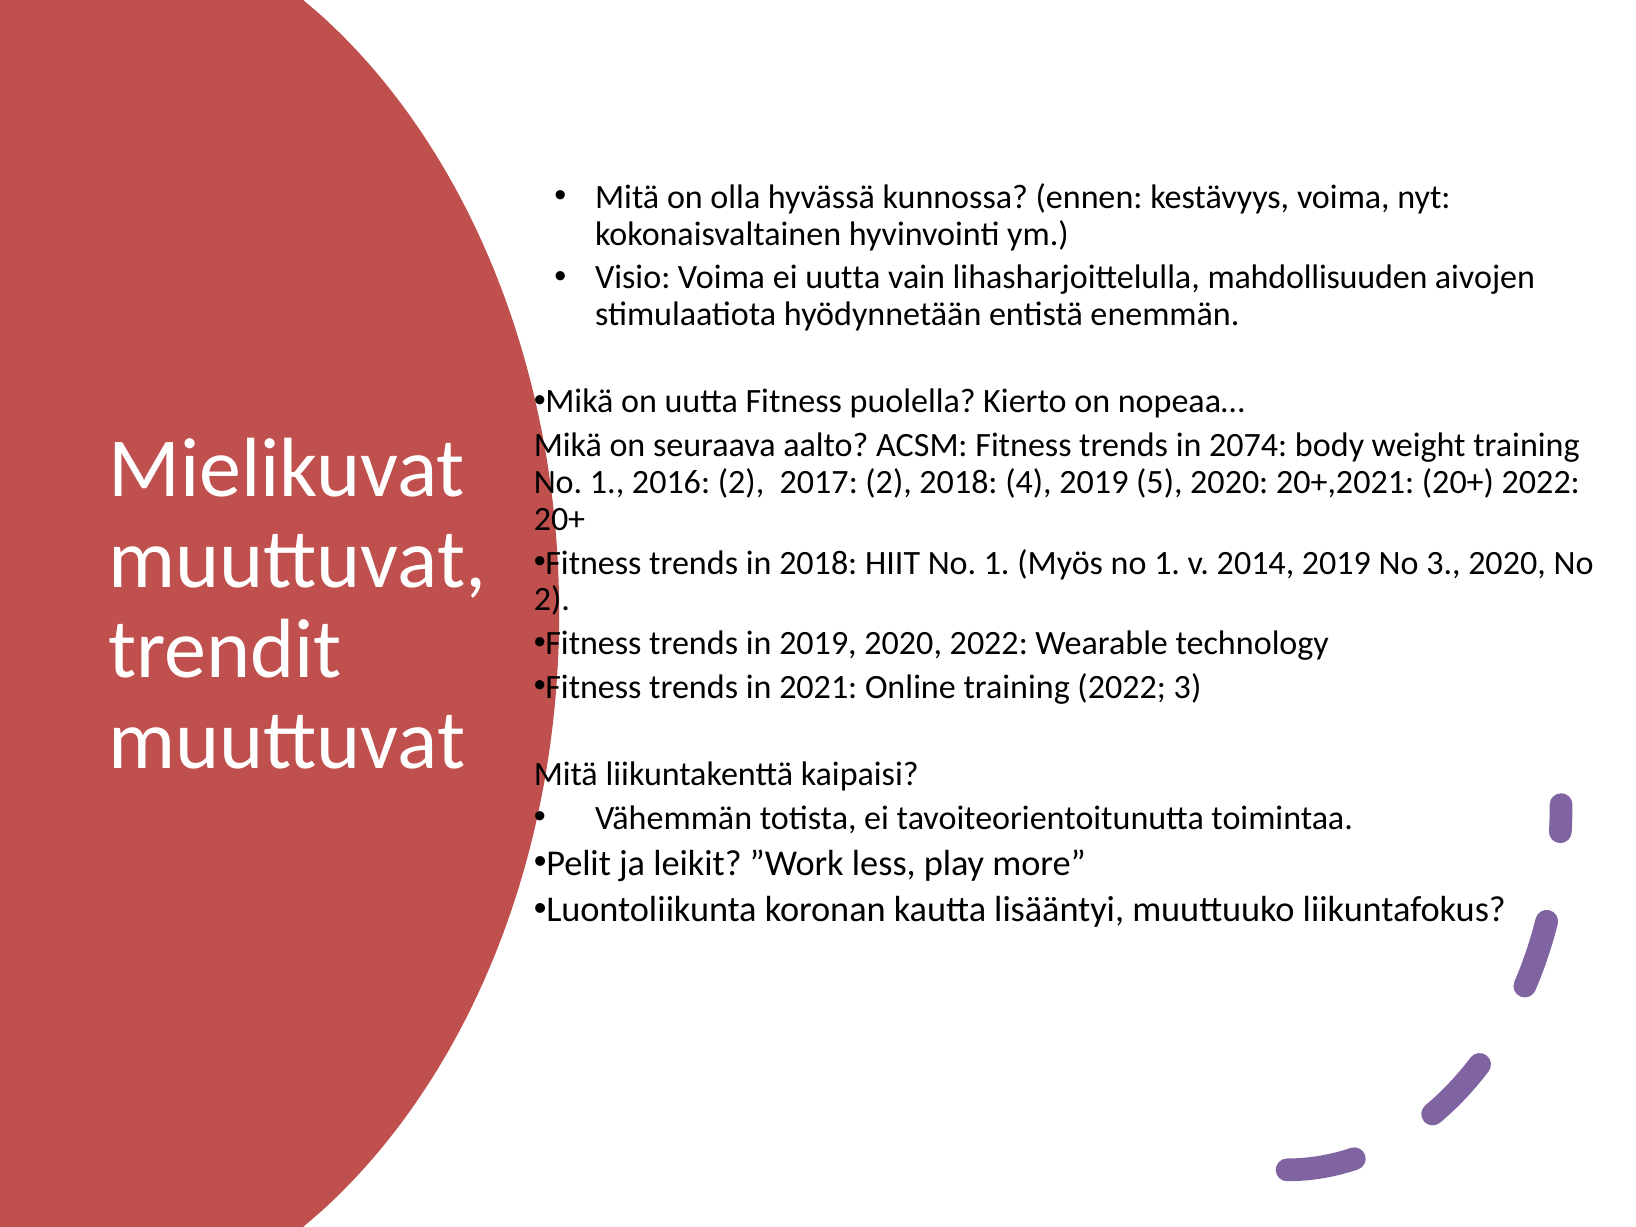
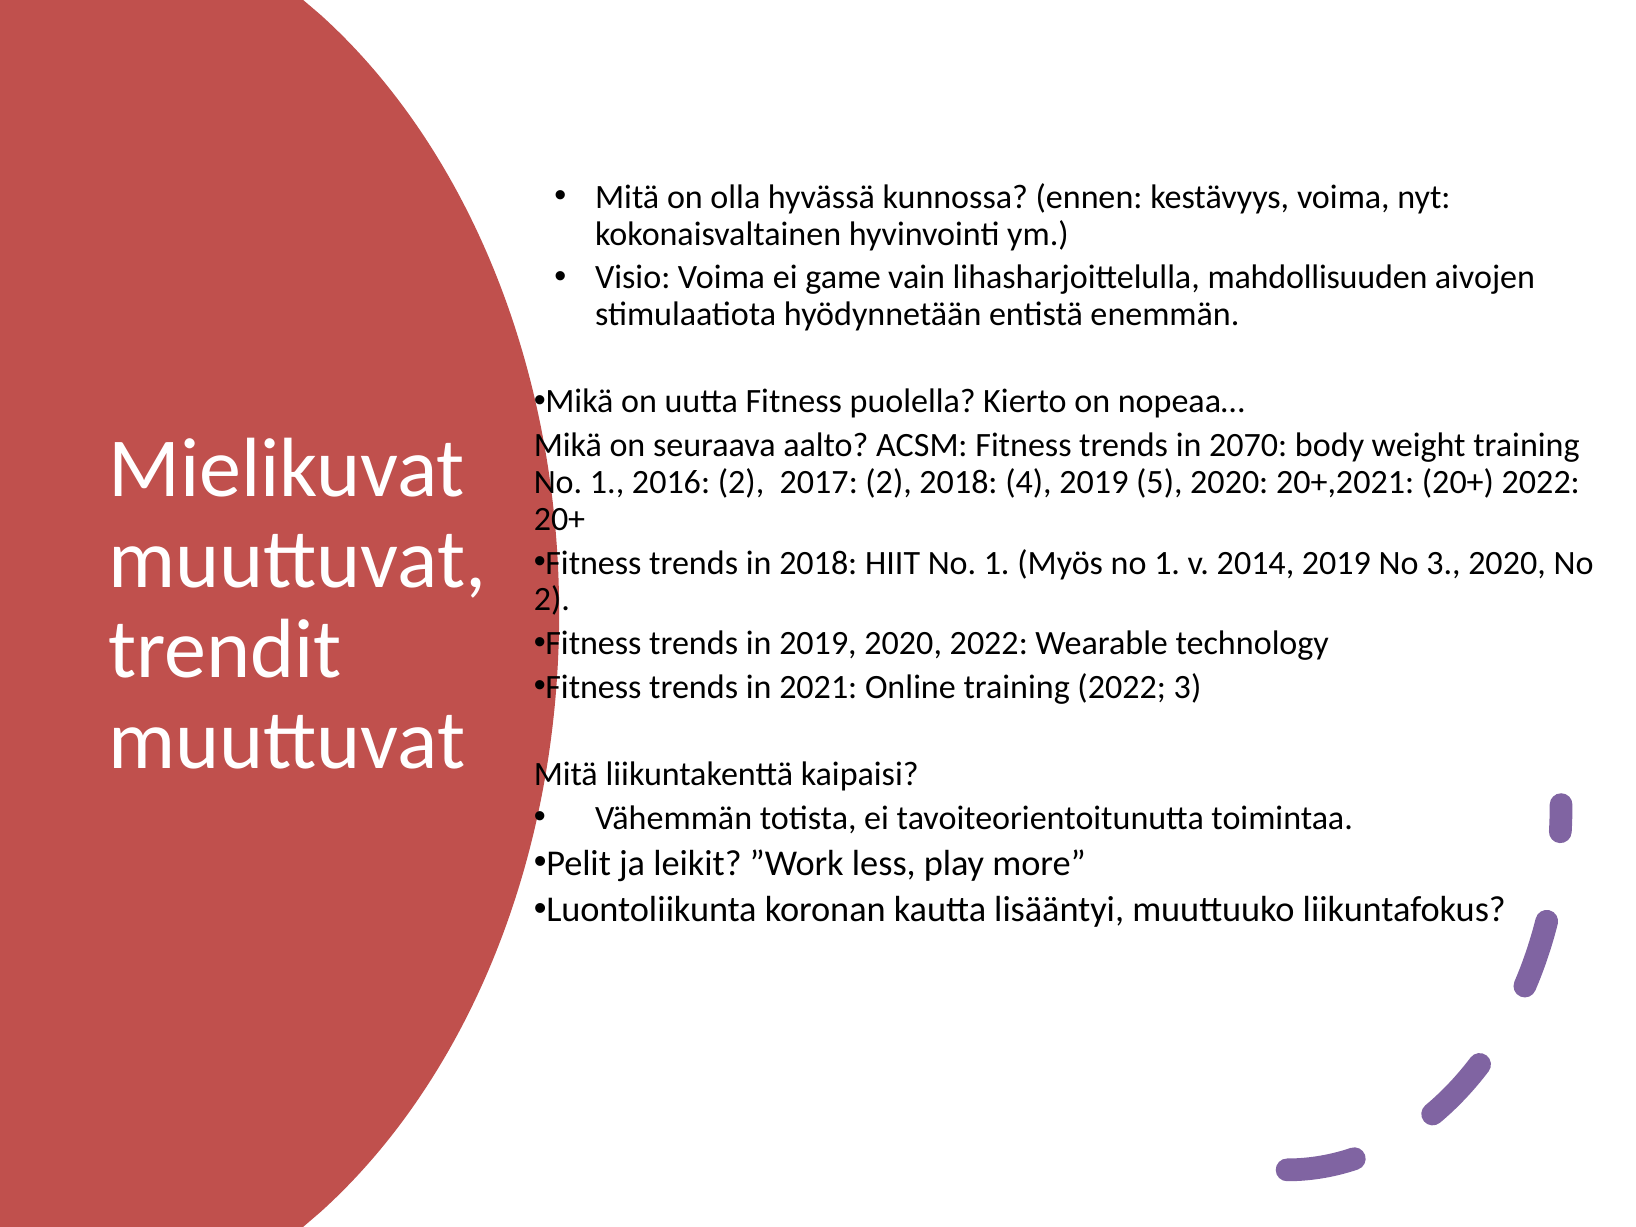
ei uutta: uutta -> game (843, 278)
2074: 2074 -> 2070 (1248, 445)
